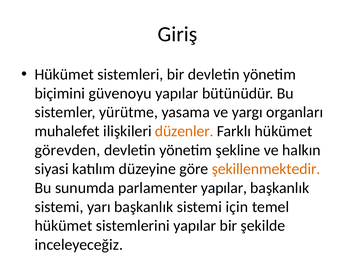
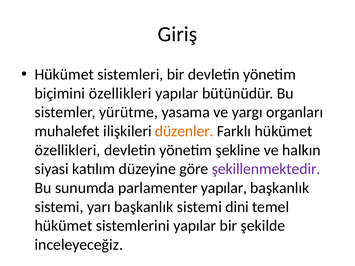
biçimini güvenoyu: güvenoyu -> özellikleri (120, 93)
görevden: görevden -> özellikleri (68, 150)
şekillenmektedir colour: orange -> purple (266, 169)
için: için -> dini (237, 207)
